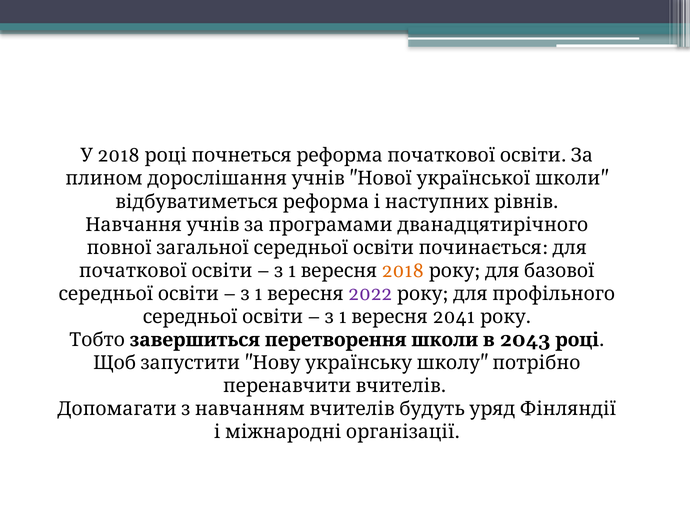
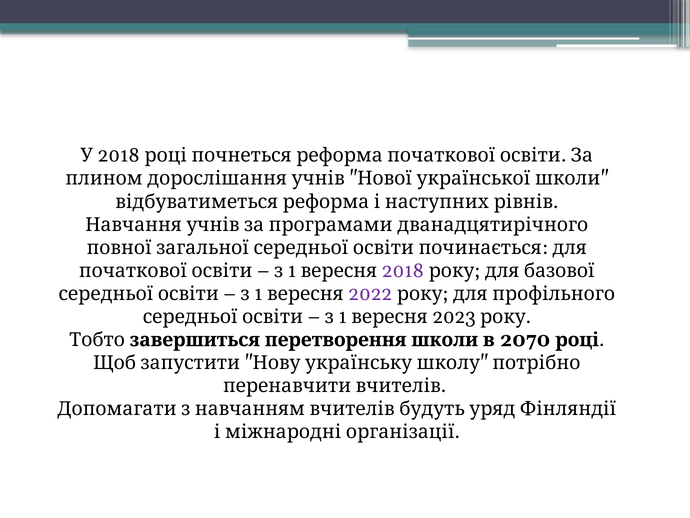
2018 colour: orange -> purple (403, 271)
2041: 2041 -> 2023 (454, 317)
2043: 2043 -> 2070 (525, 340)
